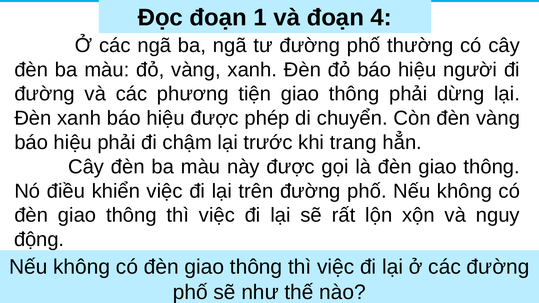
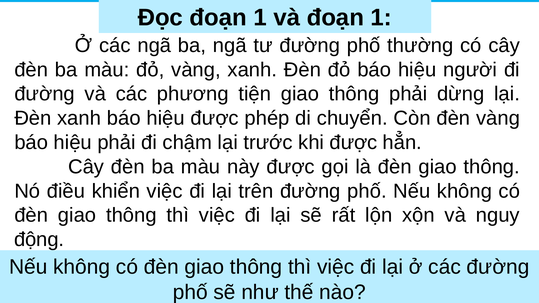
và đoạn 4: 4 -> 1 (381, 18)
khi trang: trang -> được (353, 143)
